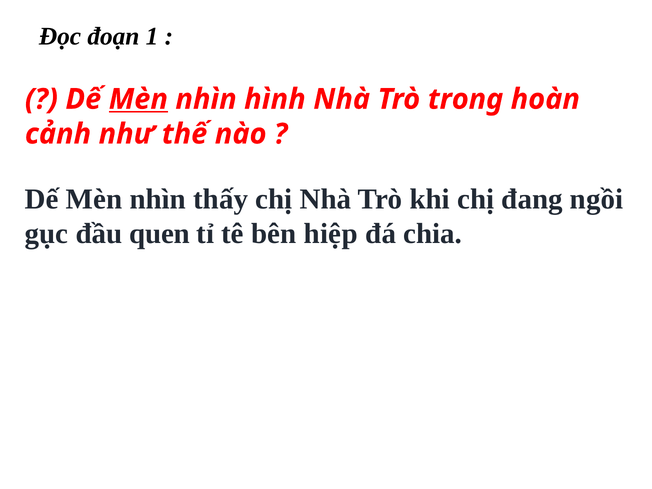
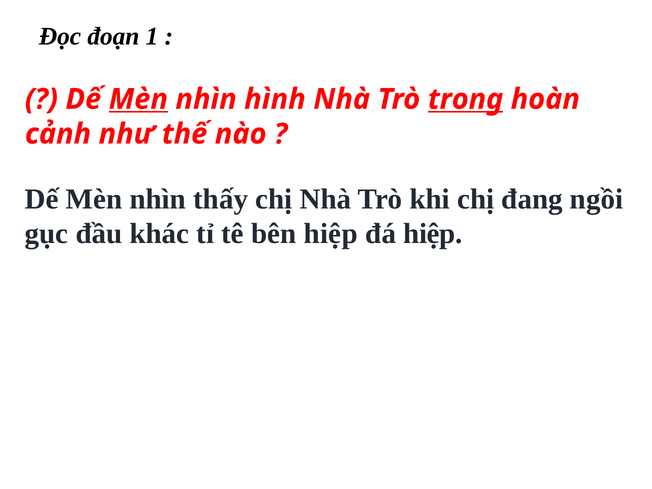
trong underline: none -> present (466, 99)
quen: quen -> khác (159, 234)
đá chia: chia -> hiệp (433, 234)
